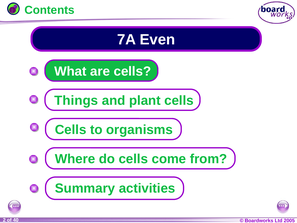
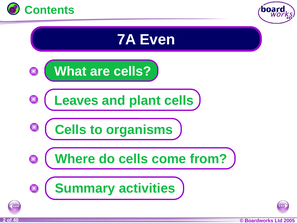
Things: Things -> Leaves (76, 100)
